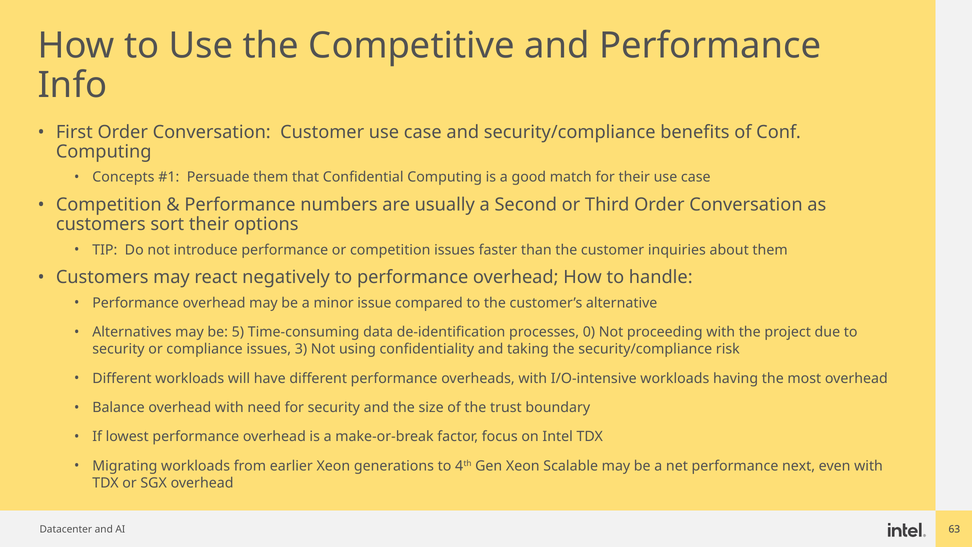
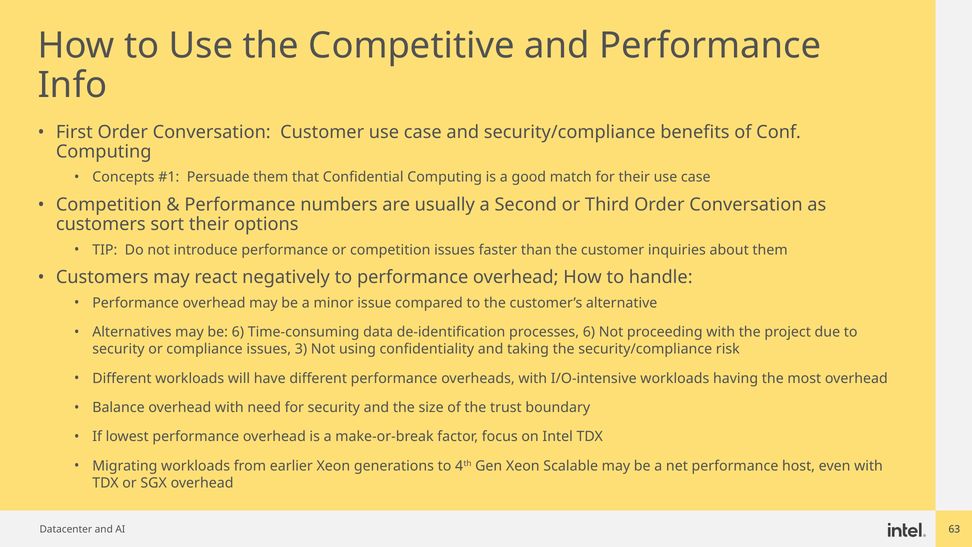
be 5: 5 -> 6 (238, 332)
processes 0: 0 -> 6 (589, 332)
next: next -> host (799, 466)
